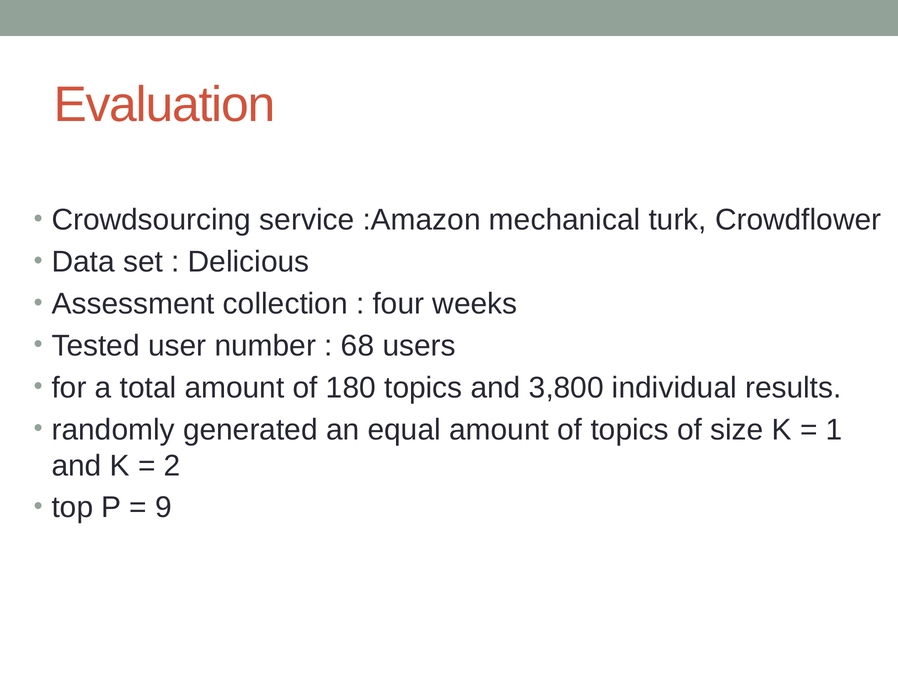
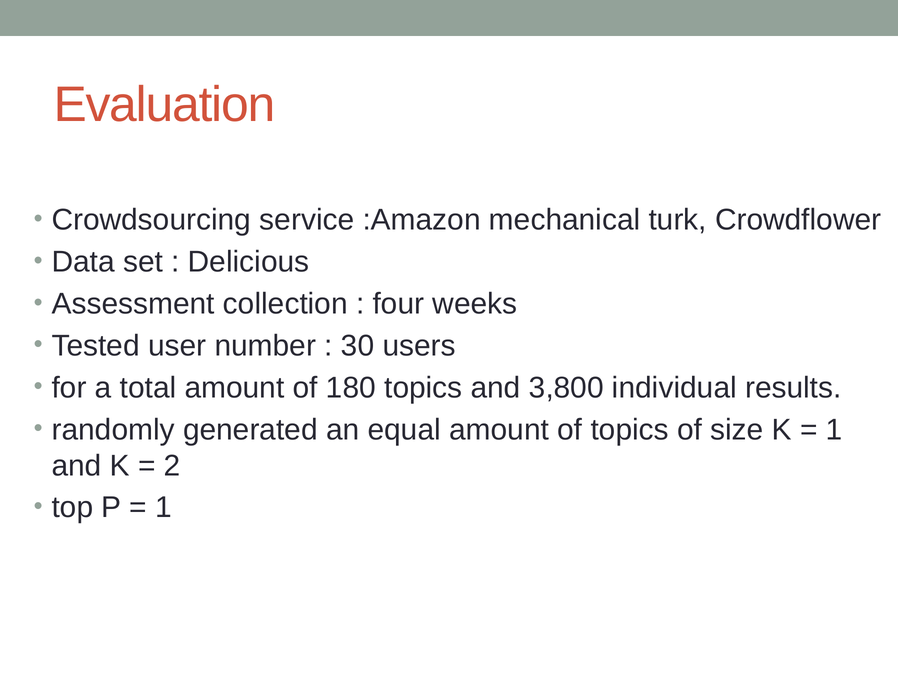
68: 68 -> 30 (358, 346)
9: 9 -> 1 (163, 507)
